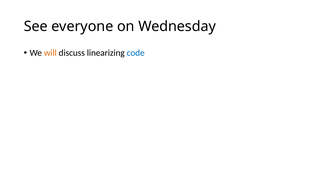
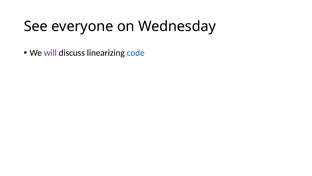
will colour: orange -> purple (50, 53)
